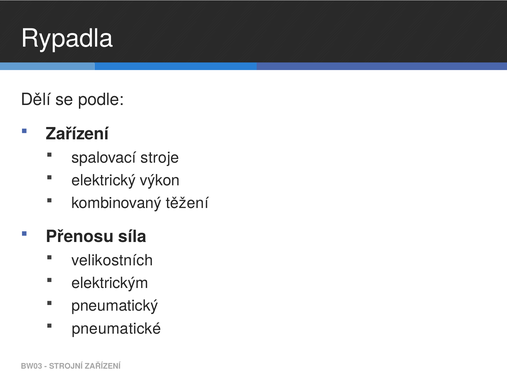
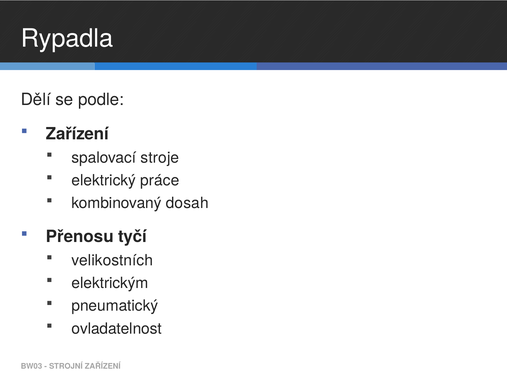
výkon: výkon -> práce (160, 180)
těžení: těžení -> dosah (187, 203)
síla: síla -> tyčí (133, 237)
pneumatické: pneumatické -> ovladatelnost (117, 329)
